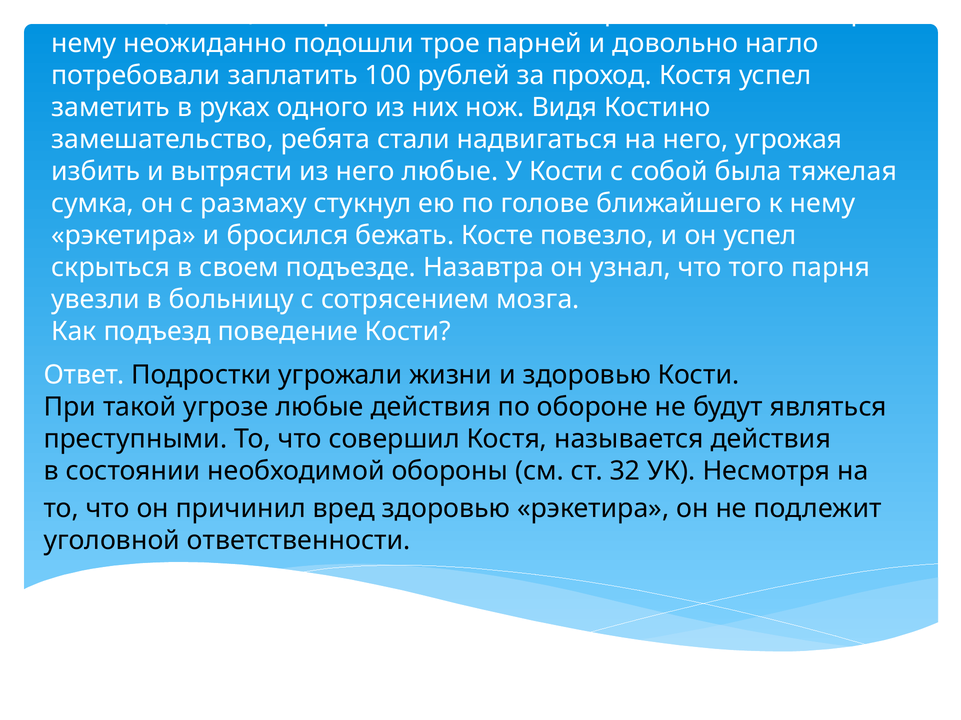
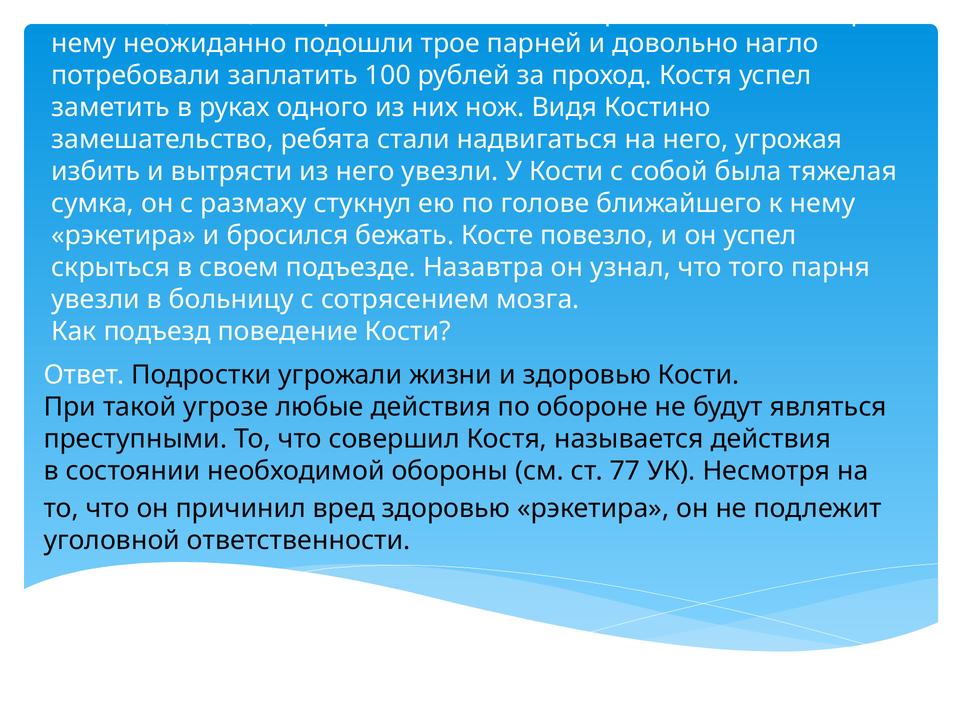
него любые: любые -> увезли (450, 172)
32: 32 -> 77 (625, 472)
